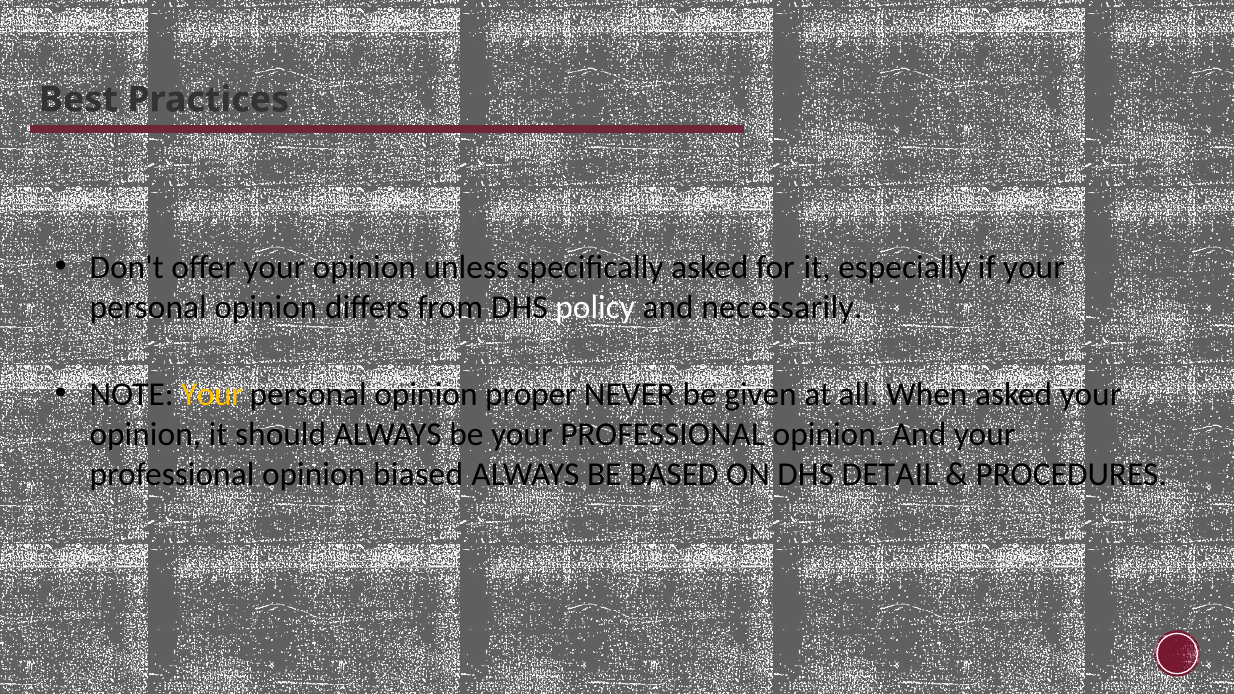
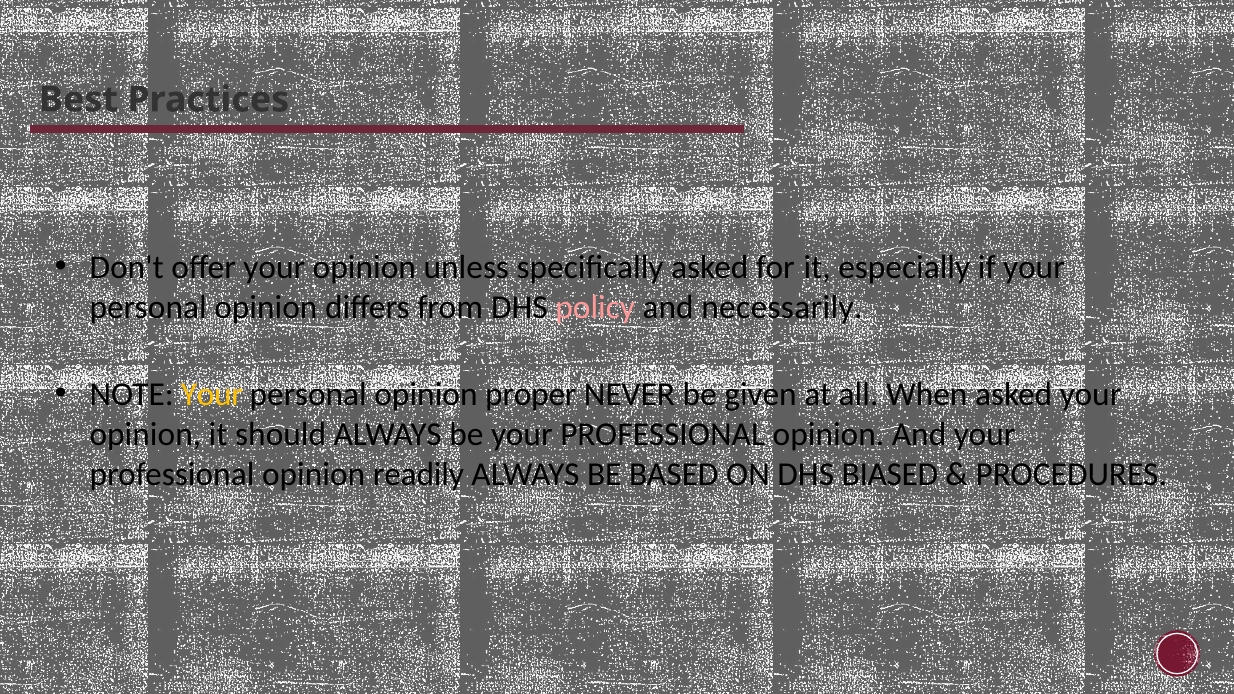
policy colour: white -> pink (595, 308)
biased: biased -> readily (418, 475)
DETAIL: DETAIL -> BIASED (890, 475)
